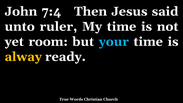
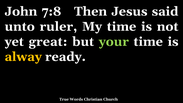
7:4: 7:4 -> 7:8 (51, 11)
room: room -> great (48, 42)
your colour: light blue -> light green (114, 42)
